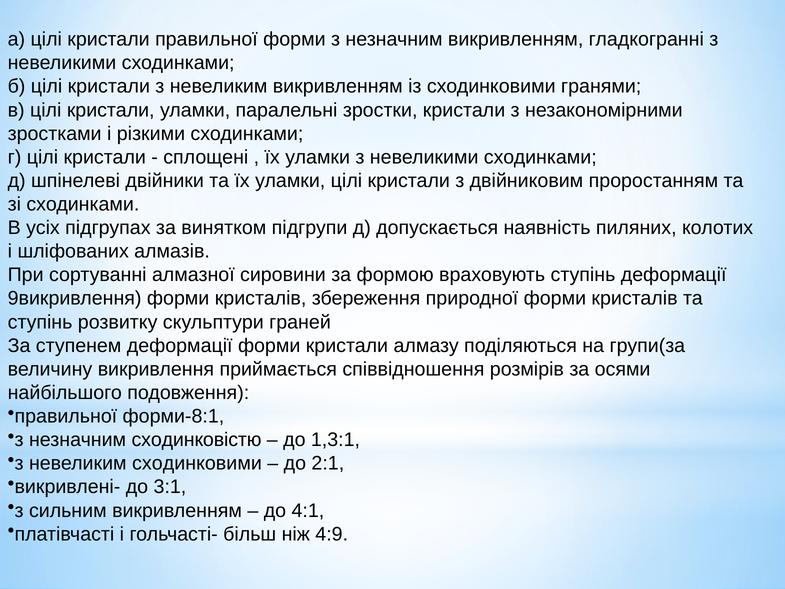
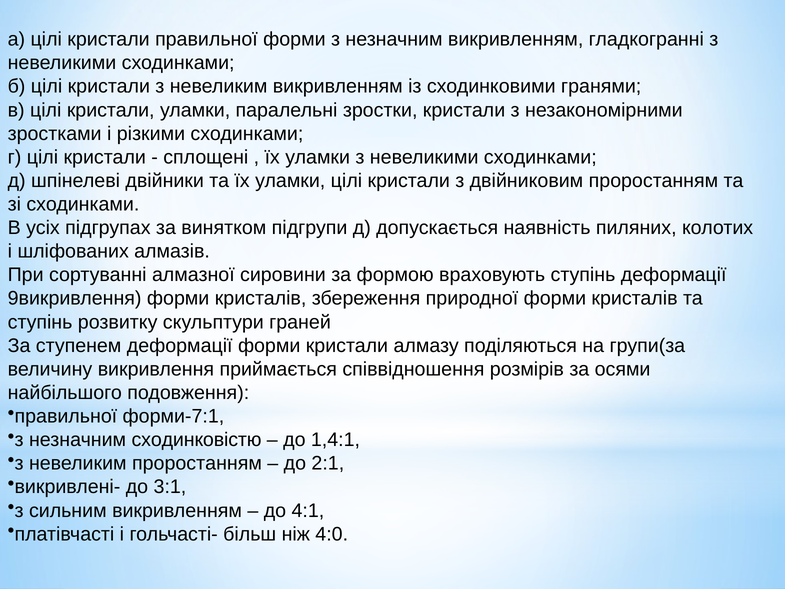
форми-8:1: форми-8:1 -> форми-7:1 (173, 416)
1,3:1: 1,3:1 -> 1,4:1 (335, 440)
невеликим сходинковими: сходинковими -> проростанням (197, 463)
4:9: 4:9 -> 4:0 (332, 534)
